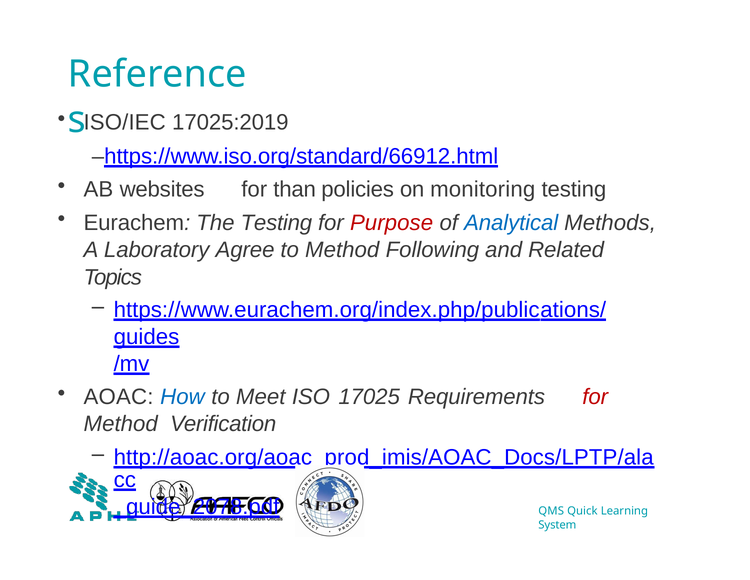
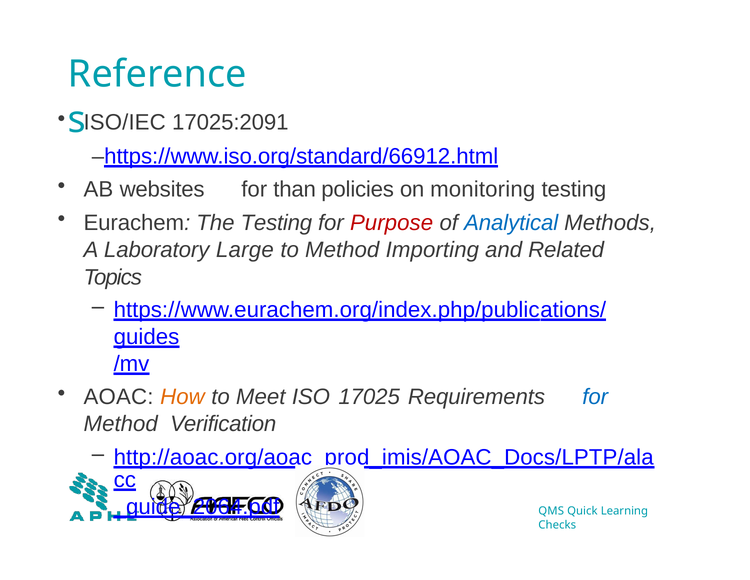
17025:2019: 17025:2019 -> 17025:2091 (230, 122)
Agree: Agree -> Large (245, 250)
Following: Following -> Importing (432, 250)
How colour: blue -> orange (182, 396)
for colour: red -> blue (595, 396)
_guide_2078.pdf: _guide_2078.pdf -> _guide_2064.pdf (197, 507)
System: System -> Checks (557, 524)
